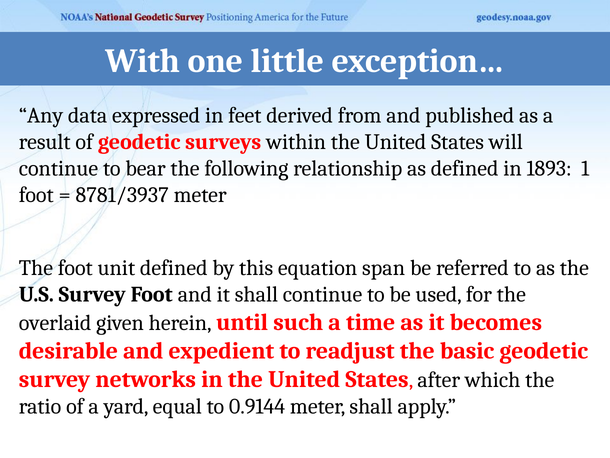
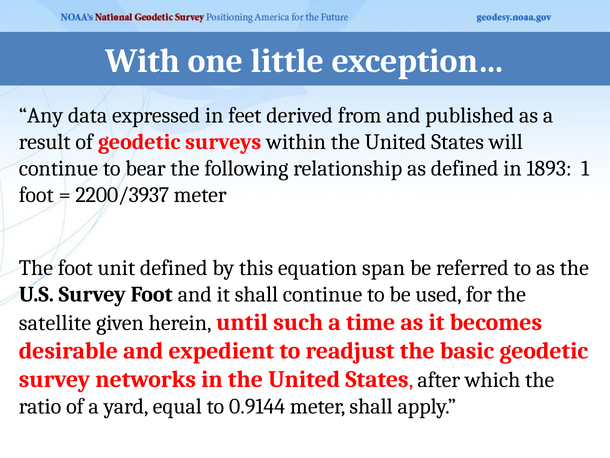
8781/3937: 8781/3937 -> 2200/3937 (122, 195)
overlaid: overlaid -> satellite (55, 322)
